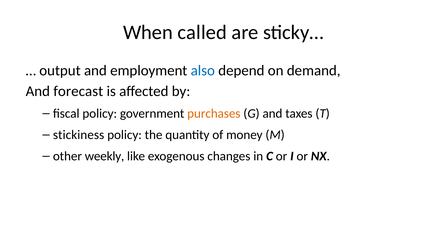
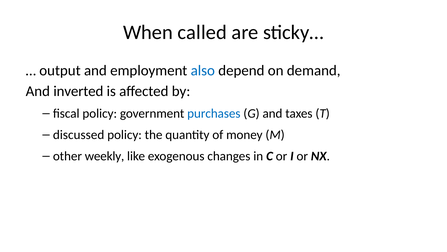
forecast: forecast -> inverted (78, 91)
purchases colour: orange -> blue (214, 113)
stickiness: stickiness -> discussed (79, 135)
